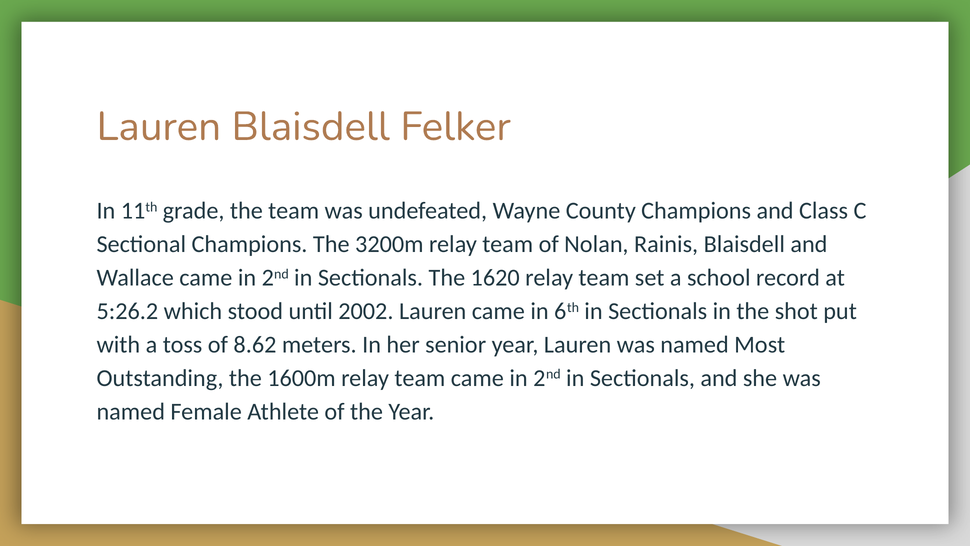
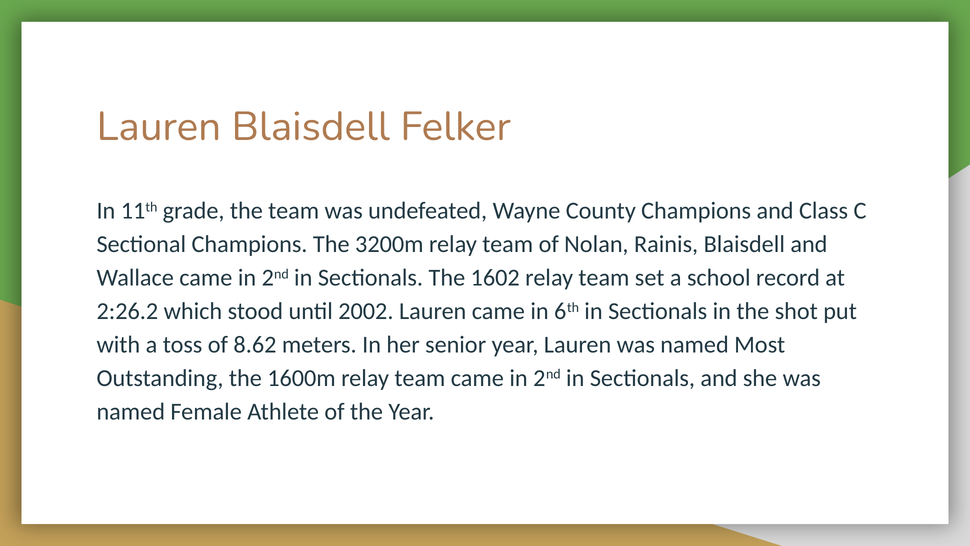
1620: 1620 -> 1602 (495, 278)
5:26.2: 5:26.2 -> 2:26.2 (127, 311)
